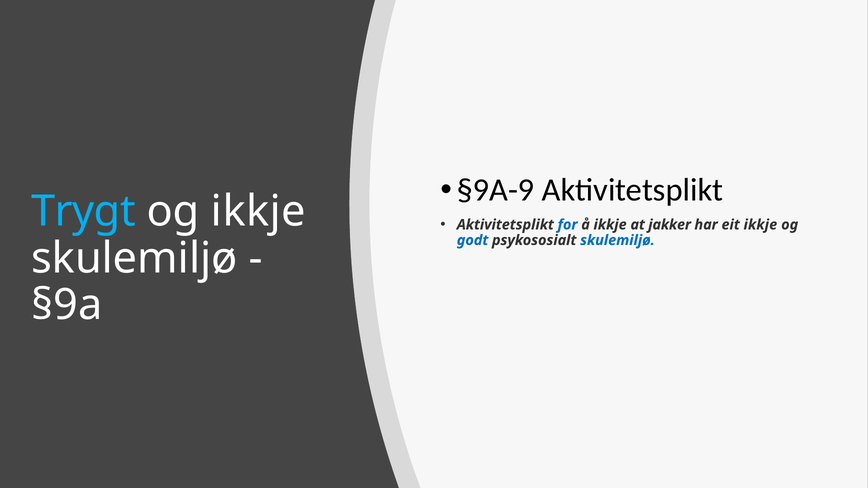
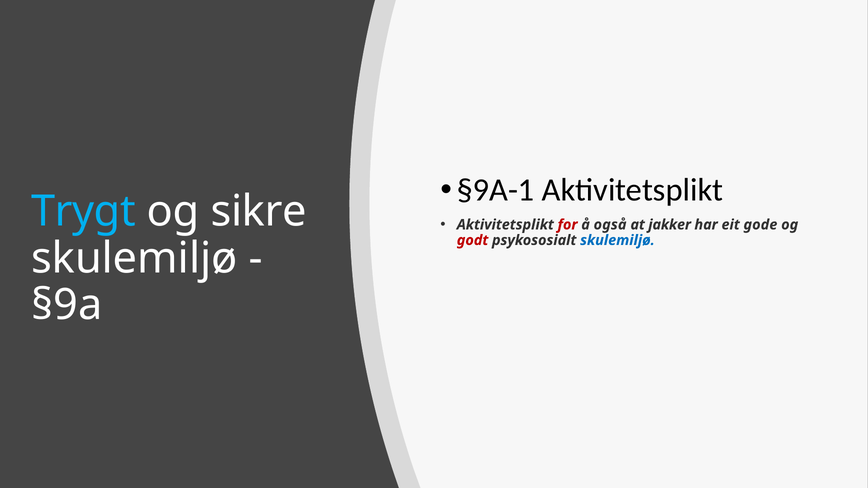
§9A-9: §9A-9 -> §9A-1 (496, 190)
og ikkje: ikkje -> sikre (259, 212)
for colour: blue -> red (568, 225)
å ikkje: ikkje -> også (610, 225)
eit ikkje: ikkje -> gode (760, 225)
godt colour: blue -> red (473, 240)
